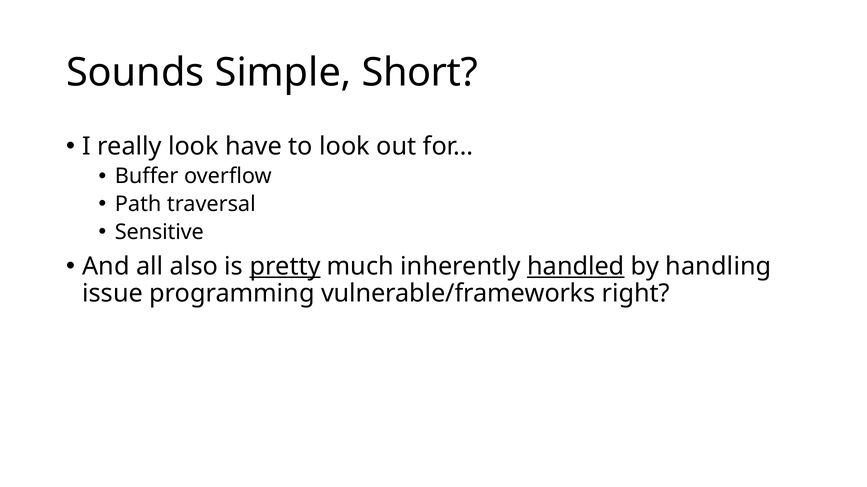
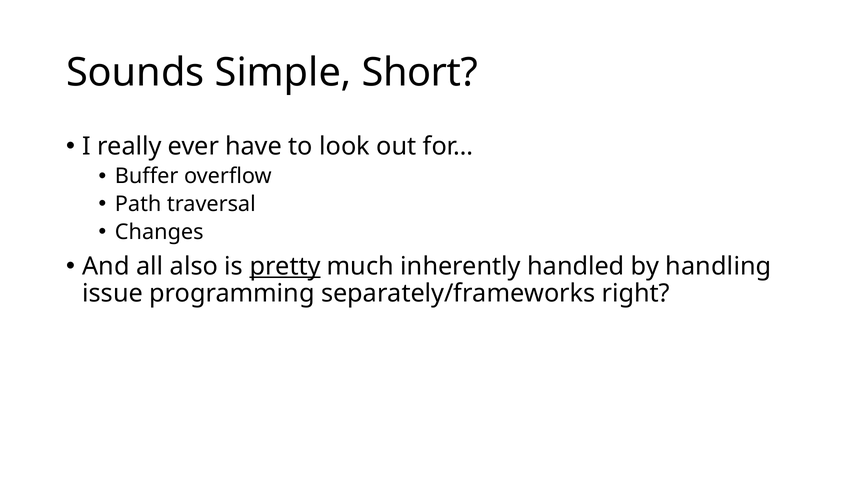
really look: look -> ever (193, 147)
Sensitive: Sensitive -> Changes (159, 232)
handled underline: present -> none (576, 267)
vulnerable/frameworks: vulnerable/frameworks -> separately/frameworks (458, 294)
